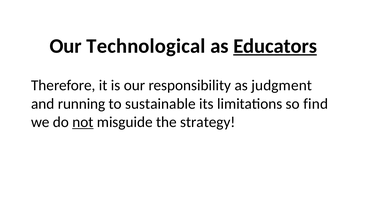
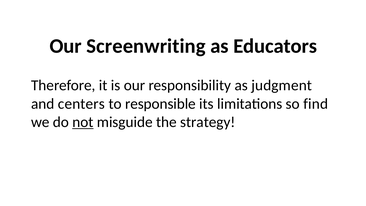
Technological: Technological -> Screenwriting (146, 46)
Educators underline: present -> none (275, 46)
running: running -> centers (81, 104)
sustainable: sustainable -> responsible (160, 104)
